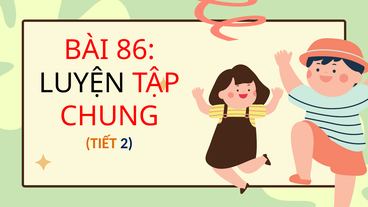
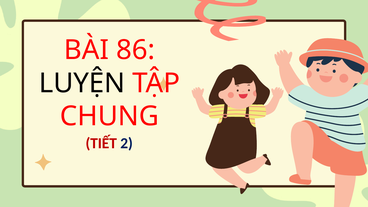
TIẾT colour: orange -> red (101, 143)
